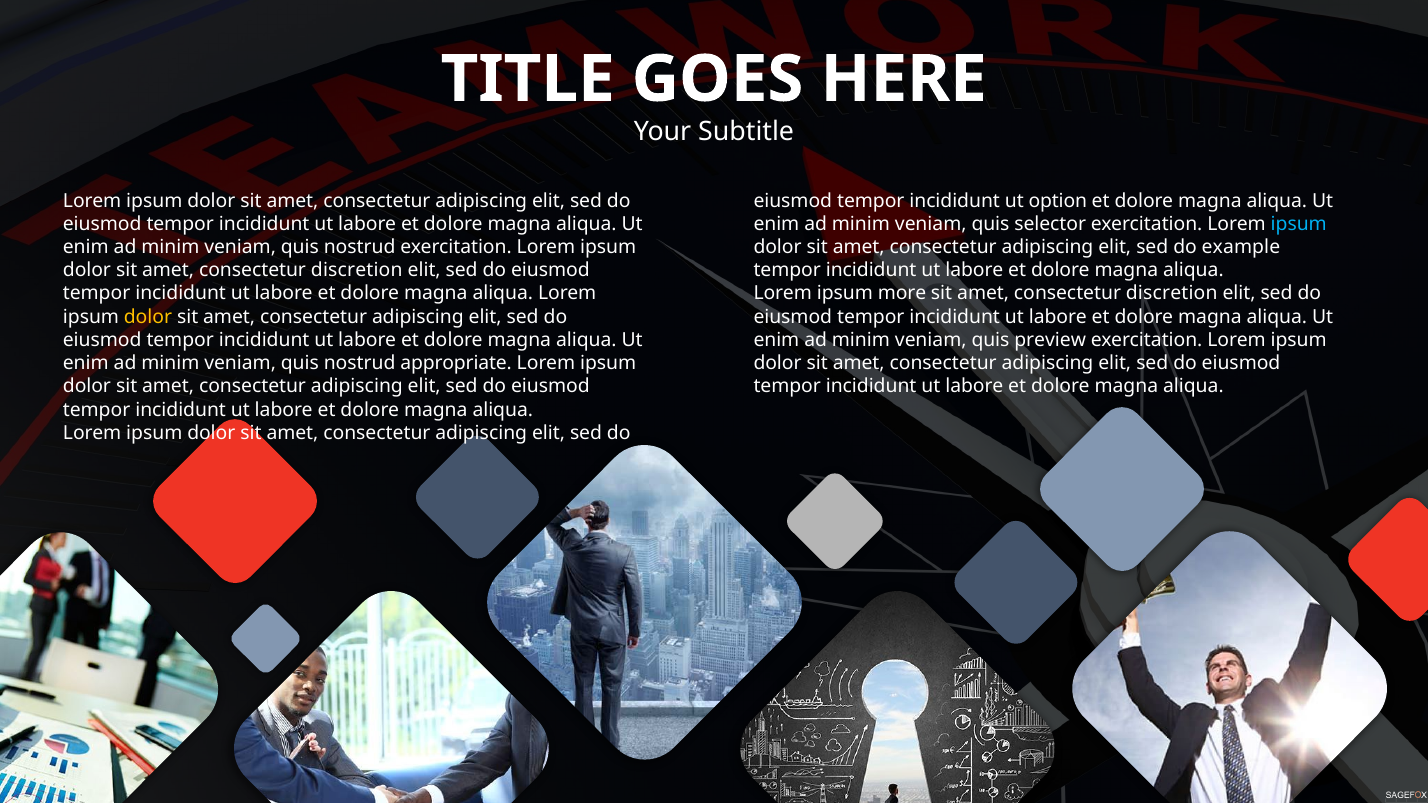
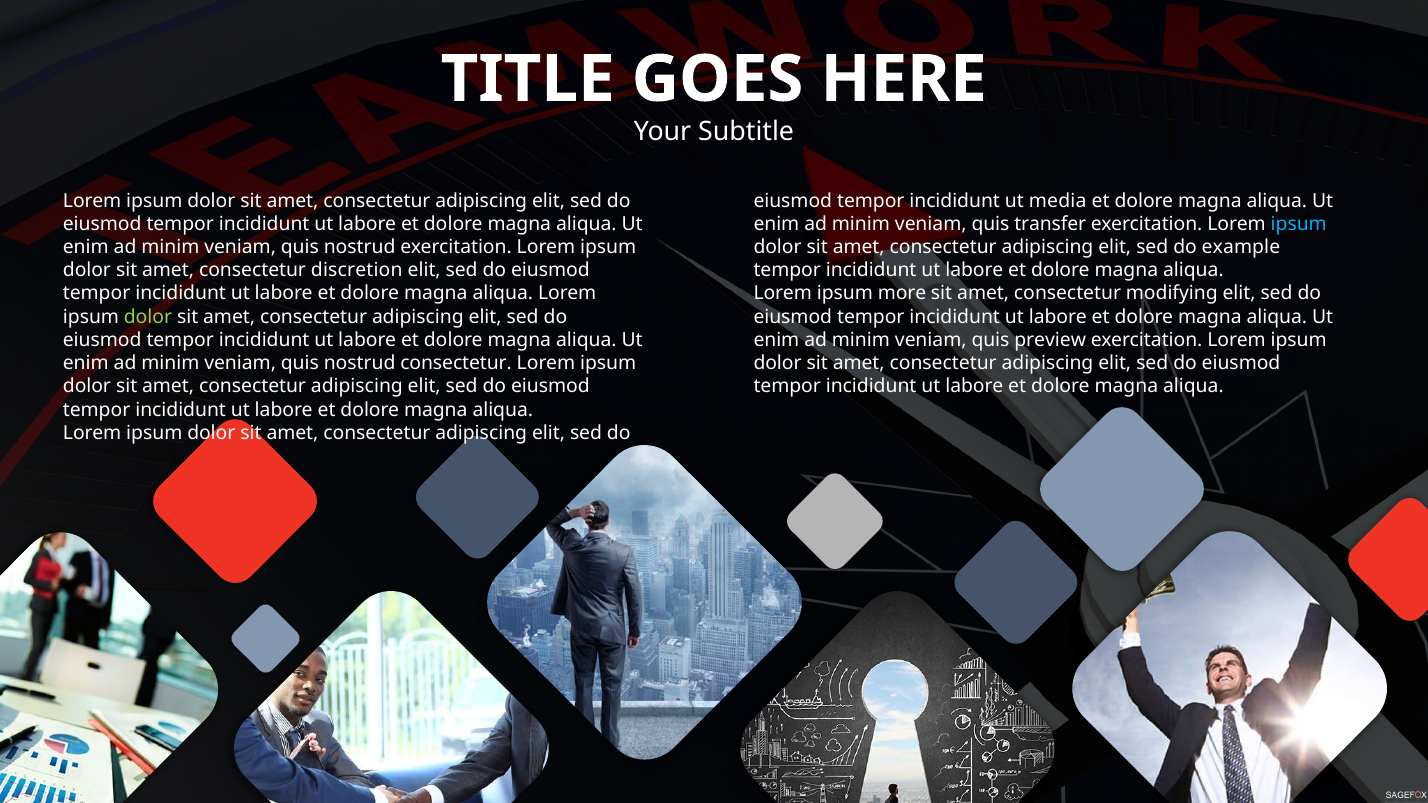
option: option -> media (1058, 201)
selector: selector -> transfer (1050, 224)
discretion: discretion -> modifying (1172, 294)
dolor colour: yellow -> light green (148, 317)
nostrud appropriate: appropriate -> consectetur (456, 363)
